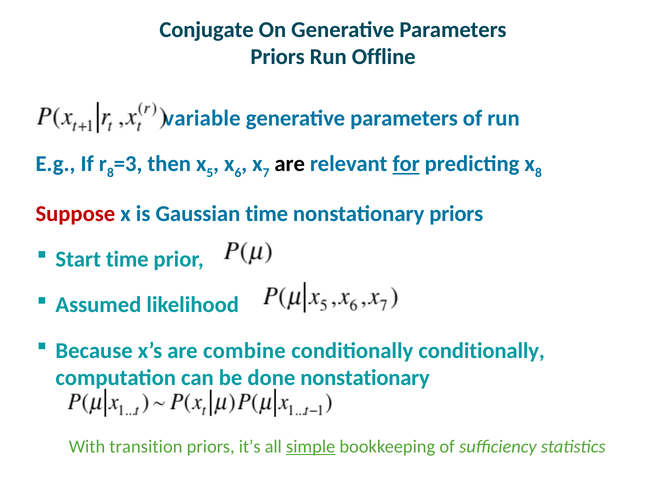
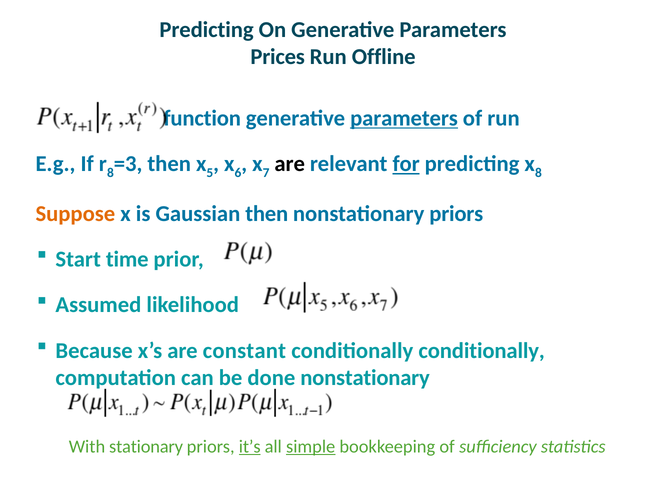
Conjugate: Conjugate -> Predicting (207, 30)
Priors: Priors -> Prices (278, 57)
variable: variable -> function (202, 118)
parameters underline: none -> present (404, 118)
Suppose colour: red -> orange (75, 214)
Gaussian time: time -> then (267, 214)
combine: combine -> constant (244, 351)
transition: transition -> stationary (146, 447)
it’s underline: none -> present (250, 447)
